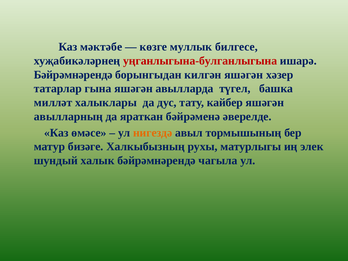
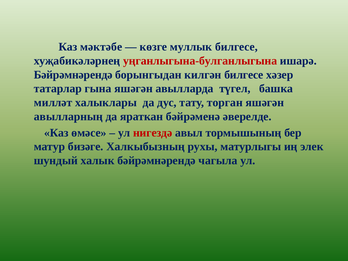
килгән яшәгән: яшәгән -> билгесе (244, 75)
кайбер: кайбер -> торган (225, 103)
нигездә colour: orange -> red (153, 133)
